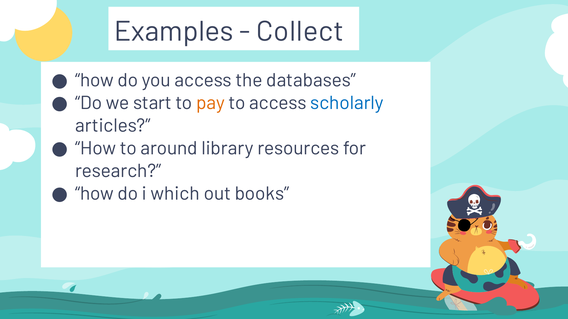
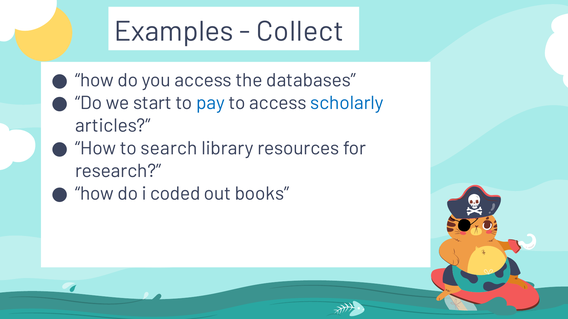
pay colour: orange -> blue (210, 103)
around: around -> search (169, 149)
which: which -> coded (175, 194)
